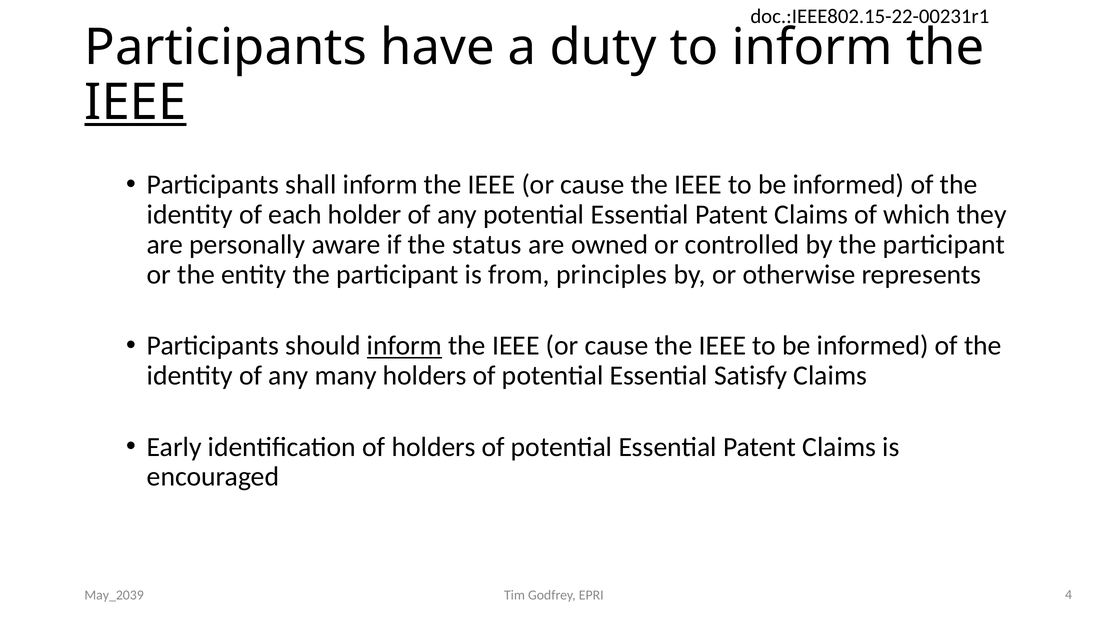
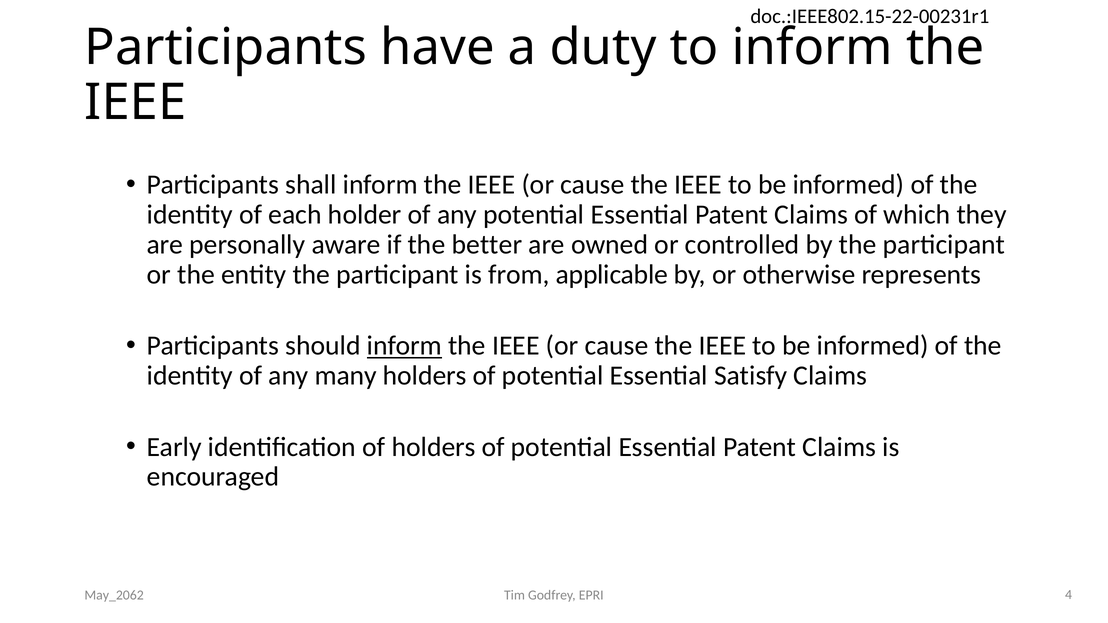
IEEE underline: present -> none (135, 103)
status: status -> better (487, 245)
principles: principles -> applicable (612, 275)
May_2039: May_2039 -> May_2062 (114, 595)
